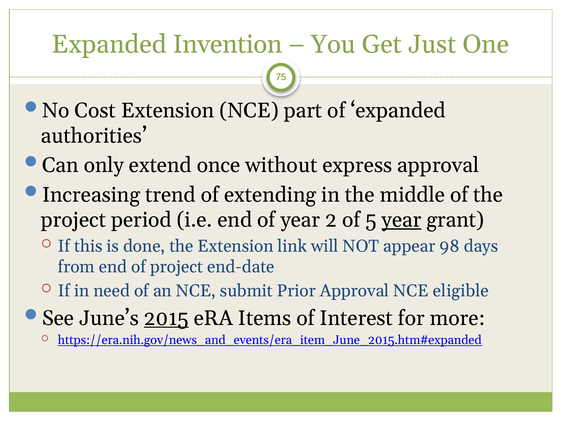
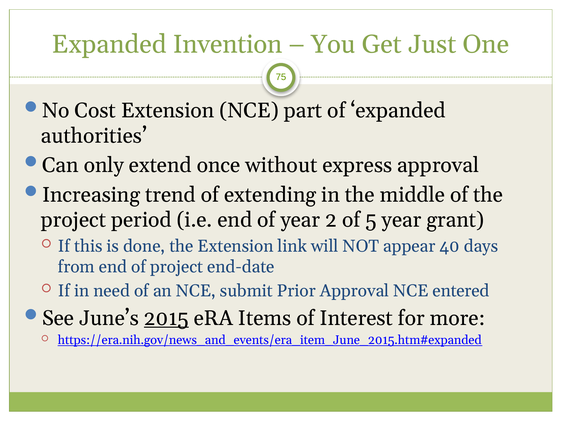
year underline: present -> none (402, 220)
98: 98 -> 40 (450, 246)
eligible: eligible -> entered (461, 291)
